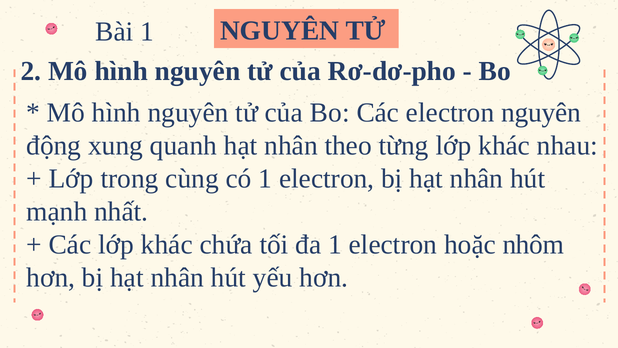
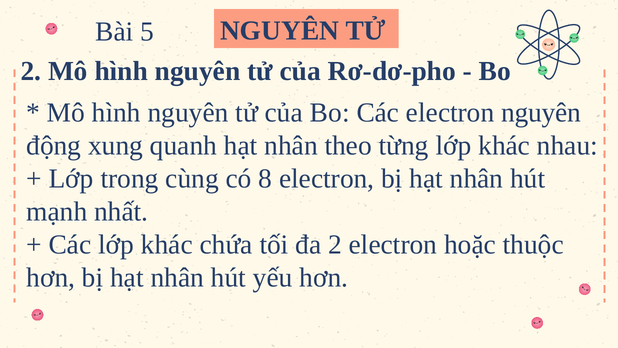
Bài 1: 1 -> 5 (147, 32)
có 1: 1 -> 8 (265, 178)
đa 1: 1 -> 2 (335, 244)
nhôm: nhôm -> thuộc (533, 244)
